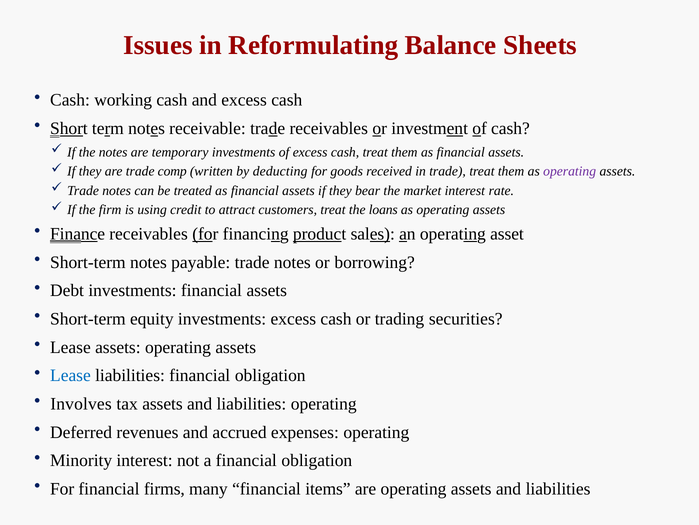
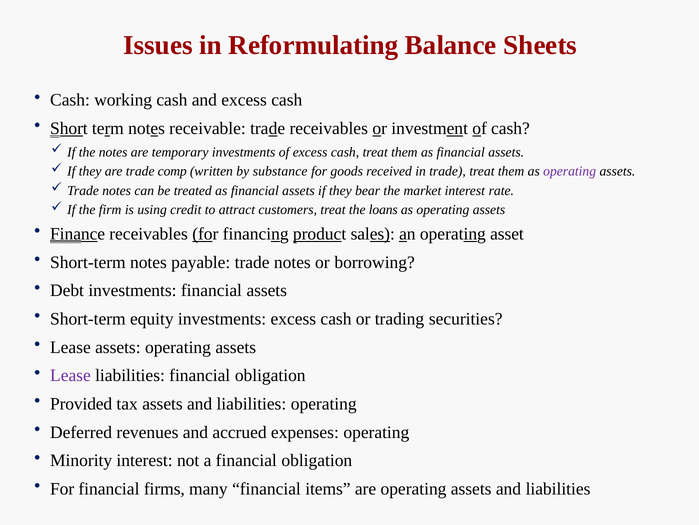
deducting: deducting -> substance (280, 171)
Lease colour: blue -> purple (70, 375)
Involves: Involves -> Provided (81, 403)
